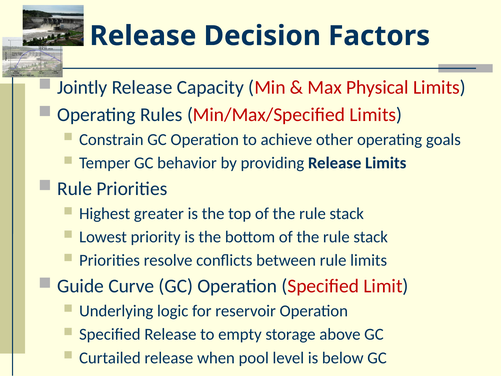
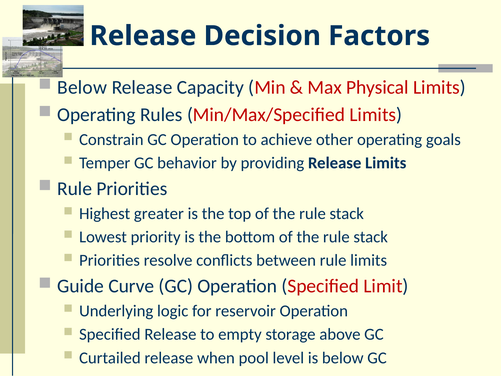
Jointly: Jointly -> Below (82, 87)
